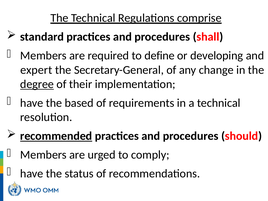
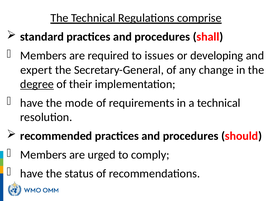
define: define -> issues (159, 56)
based: based -> mode (79, 103)
recommended underline: present -> none (56, 136)
